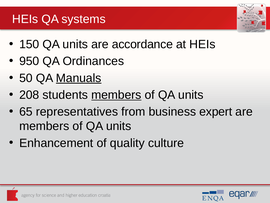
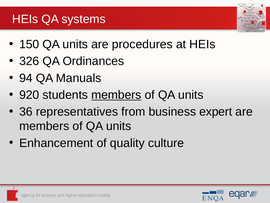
accordance: accordance -> procedures (142, 44)
950: 950 -> 326 (29, 61)
50: 50 -> 94 (26, 78)
Manuals underline: present -> none (79, 78)
208: 208 -> 920 (29, 95)
65: 65 -> 36 (26, 111)
